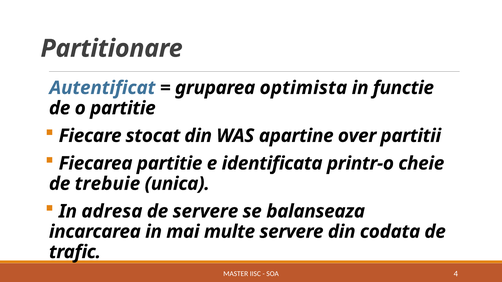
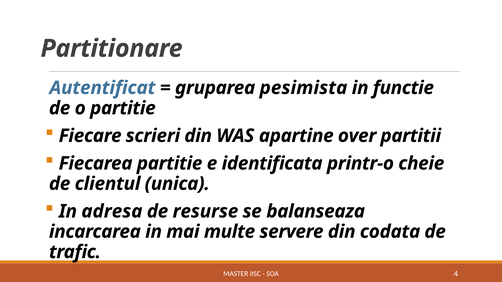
optimista: optimista -> pesimista (303, 88)
stocat: stocat -> scrieri (153, 136)
trebuie: trebuie -> clientul (108, 184)
de servere: servere -> resurse (205, 212)
